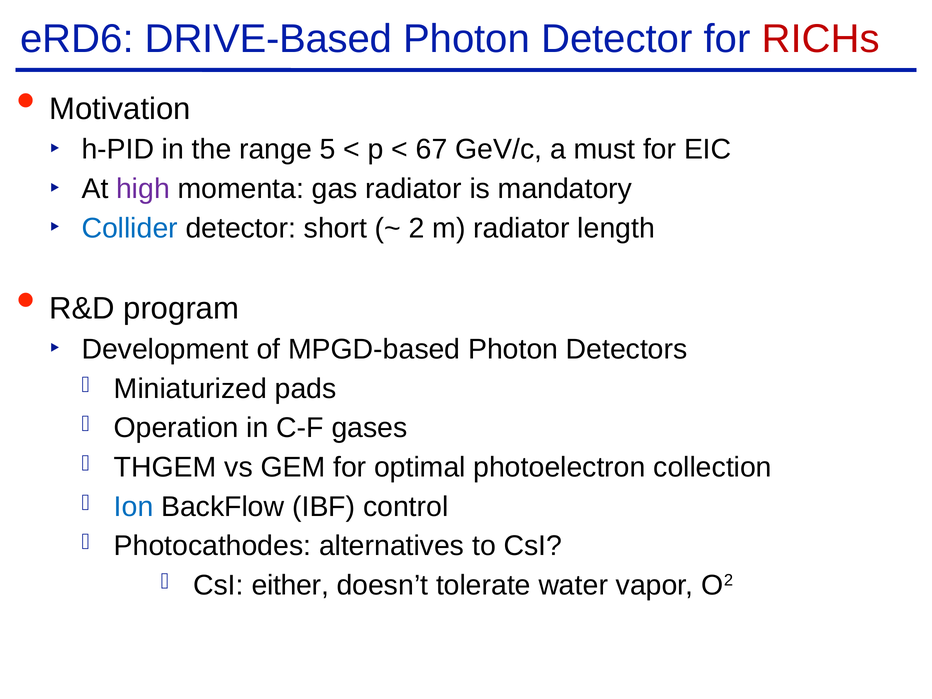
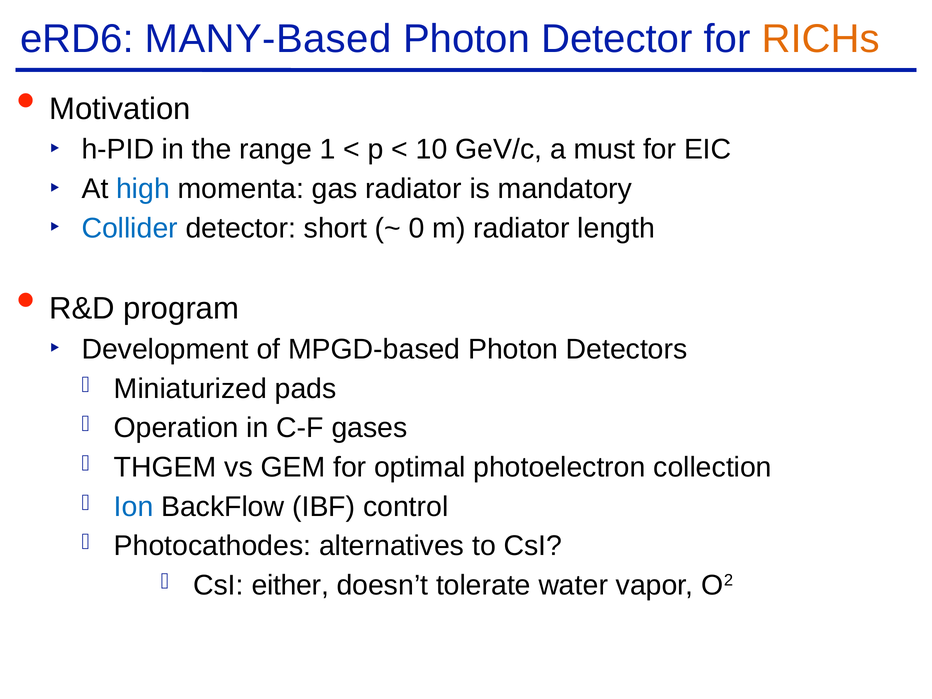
DRIVE-Based: DRIVE-Based -> MANY-Based (268, 39)
RICHs colour: red -> orange (821, 39)
5: 5 -> 1 (328, 150)
67: 67 -> 10 (432, 150)
high colour: purple -> blue (143, 189)
2: 2 -> 0 (417, 228)
